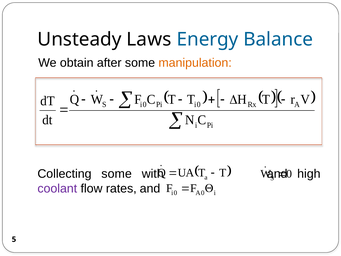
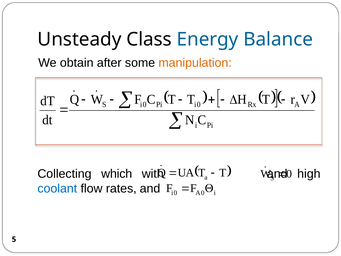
Laws: Laws -> Class (149, 39)
Collecting some: some -> which (117, 174)
coolant colour: purple -> blue (57, 188)
